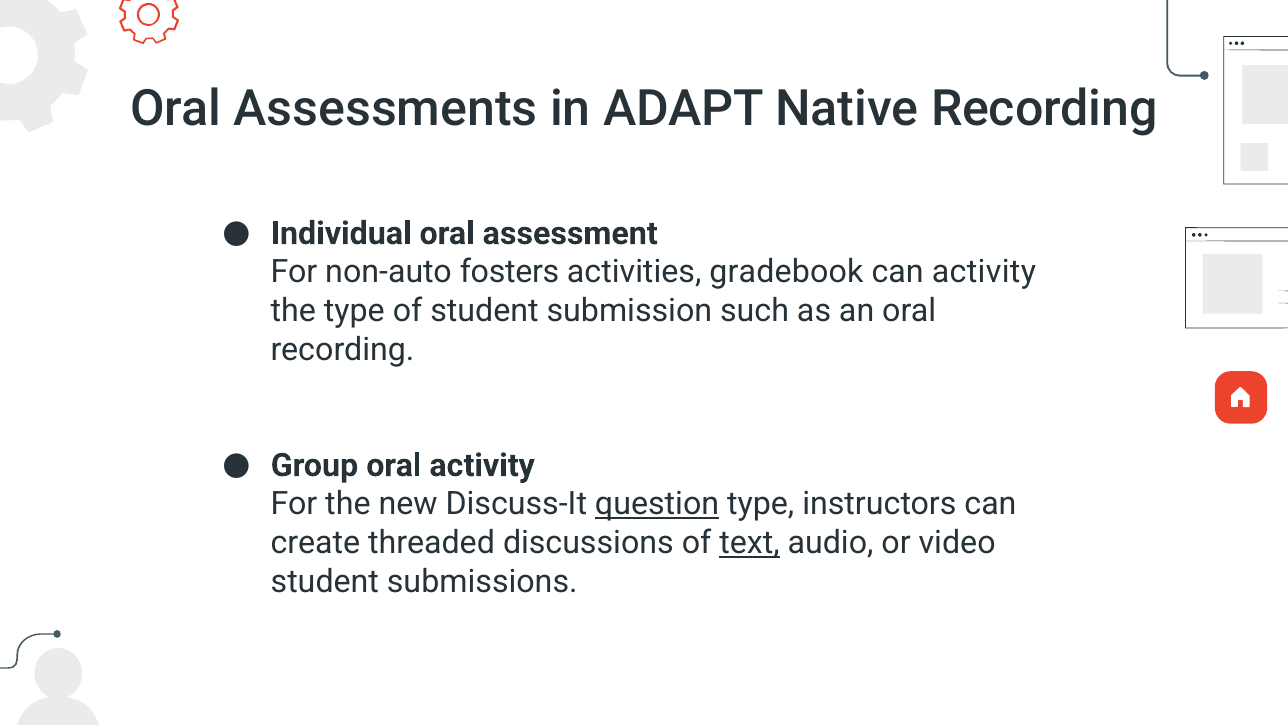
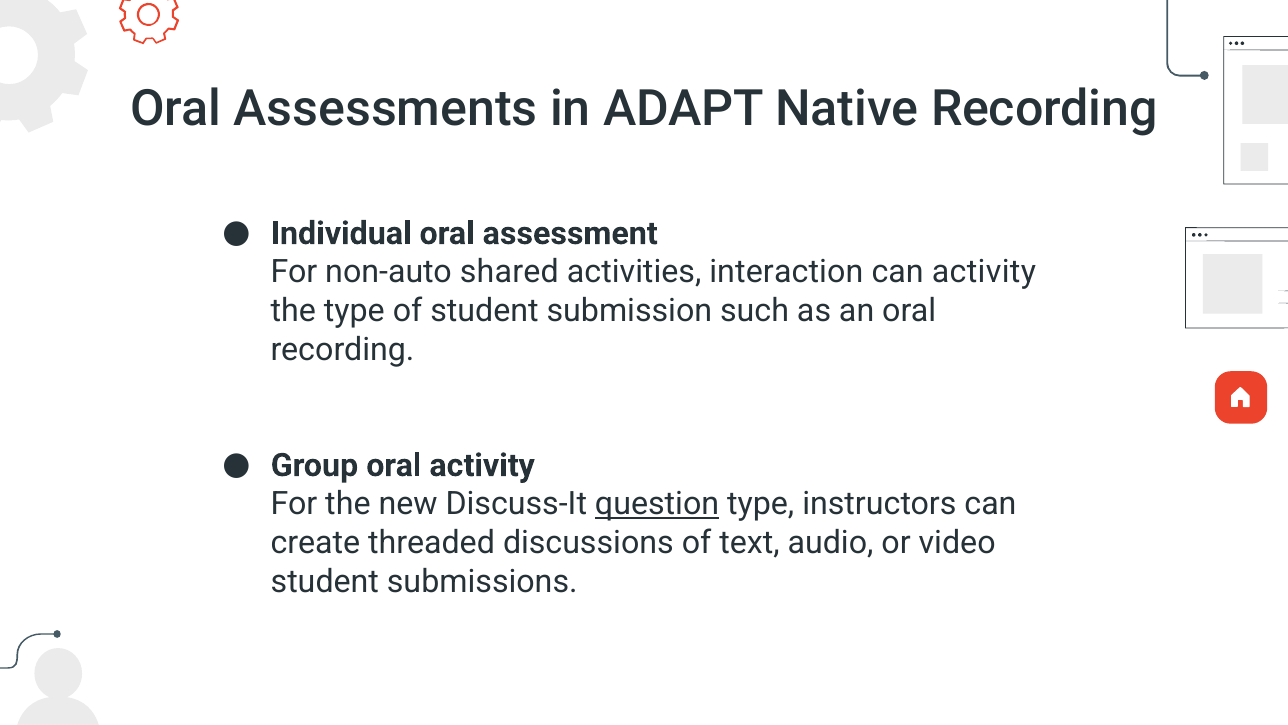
fosters: fosters -> shared (509, 272)
gradebook: gradebook -> interaction (786, 272)
text underline: present -> none (750, 542)
